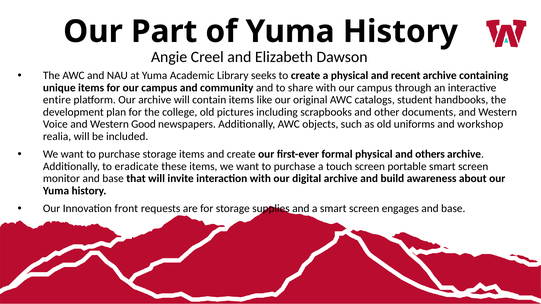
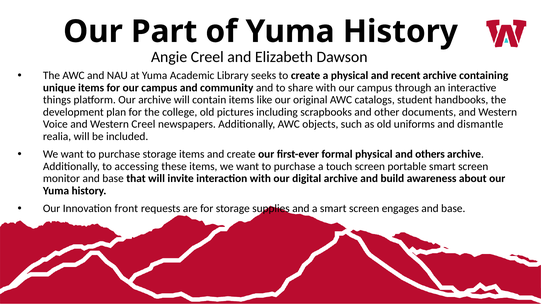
entire: entire -> things (57, 100)
Western Good: Good -> Creel (143, 124)
workshop: workshop -> dismantle (480, 124)
eradicate: eradicate -> accessing (137, 167)
